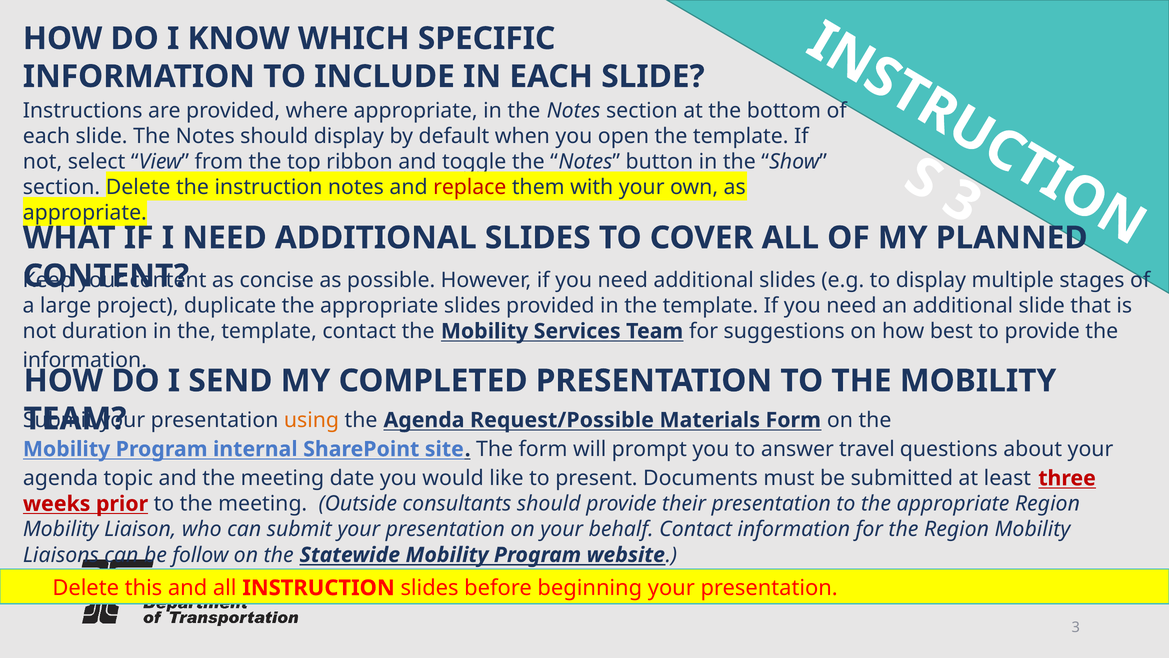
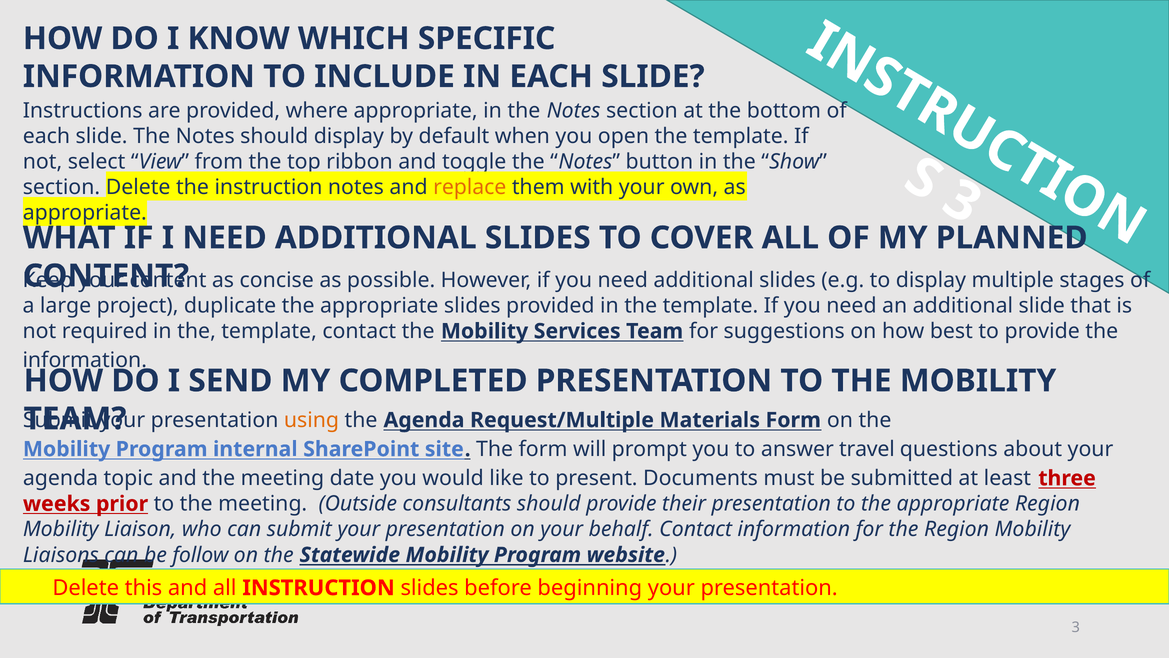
replace colour: red -> orange (470, 187)
duration: duration -> required (105, 331)
Request/Possible: Request/Possible -> Request/Multiple (562, 420)
